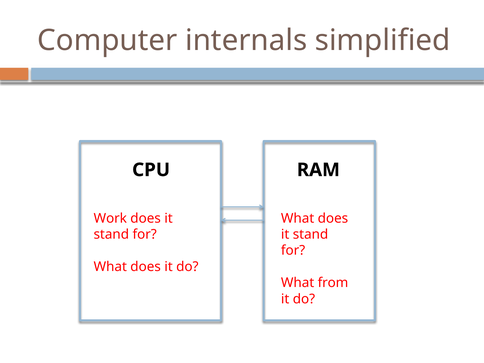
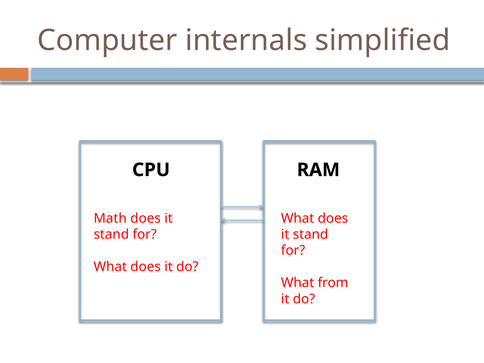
Work: Work -> Math (110, 218)
